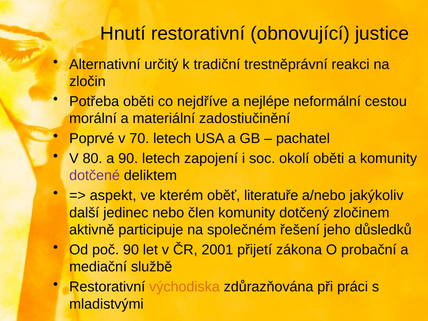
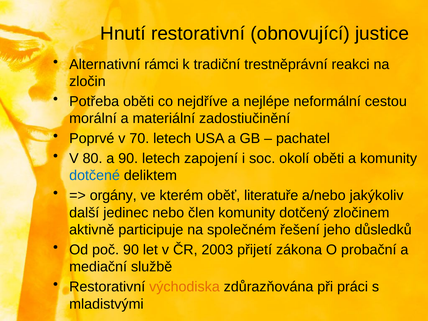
určitý: určitý -> rámci (162, 64)
dotčené colour: purple -> blue (95, 176)
aspekt: aspekt -> orgány (113, 196)
2001: 2001 -> 2003 (217, 250)
